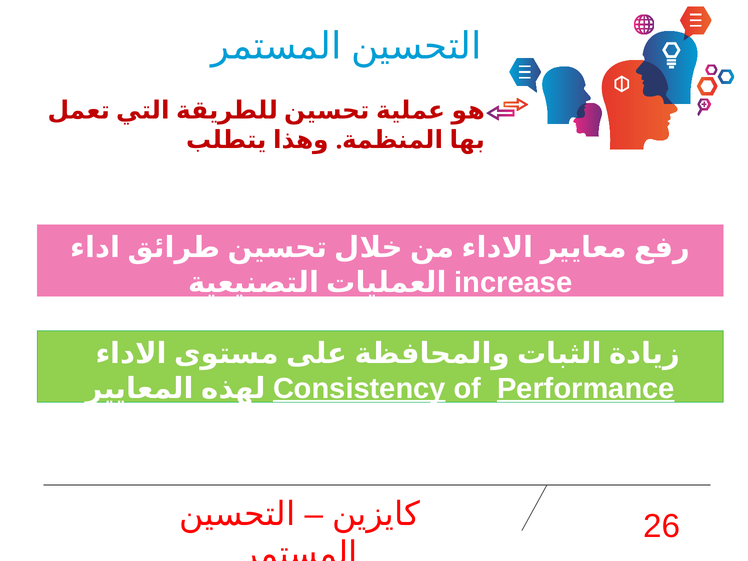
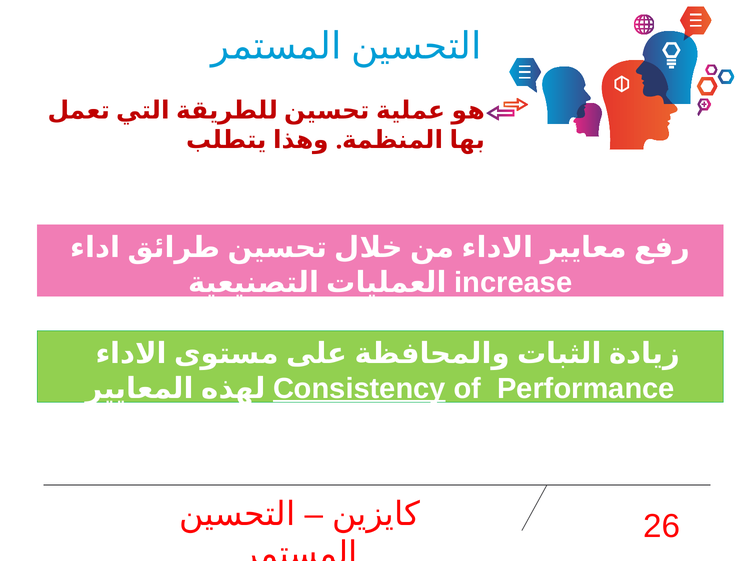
Performance underline: present -> none (586, 388)
